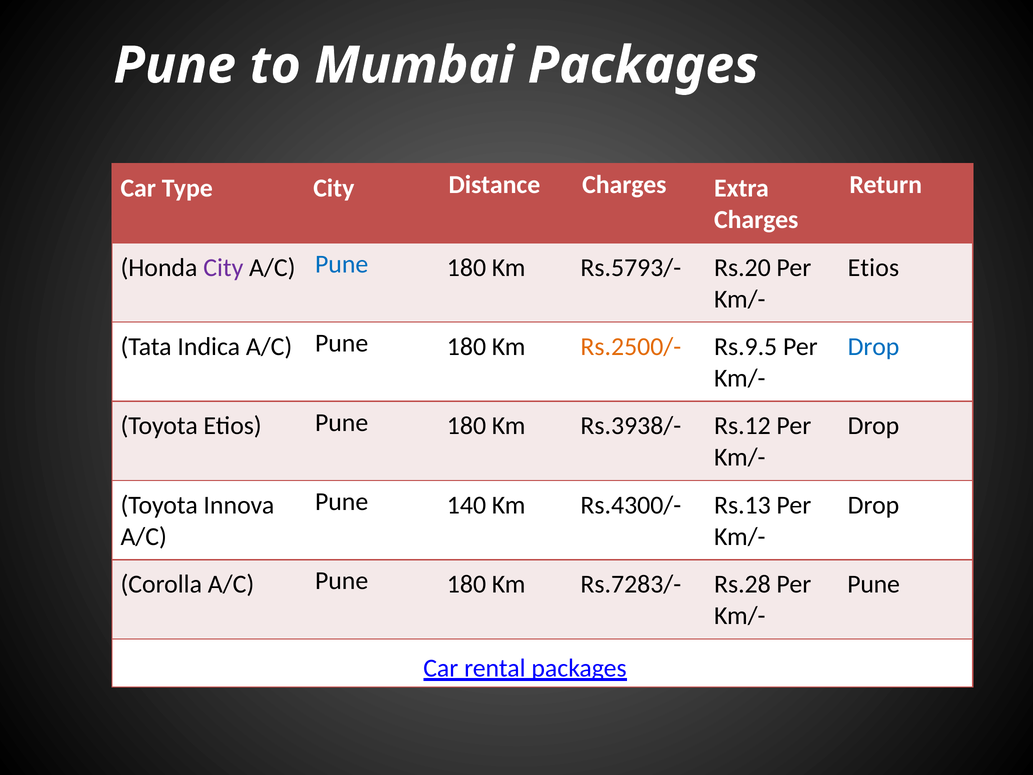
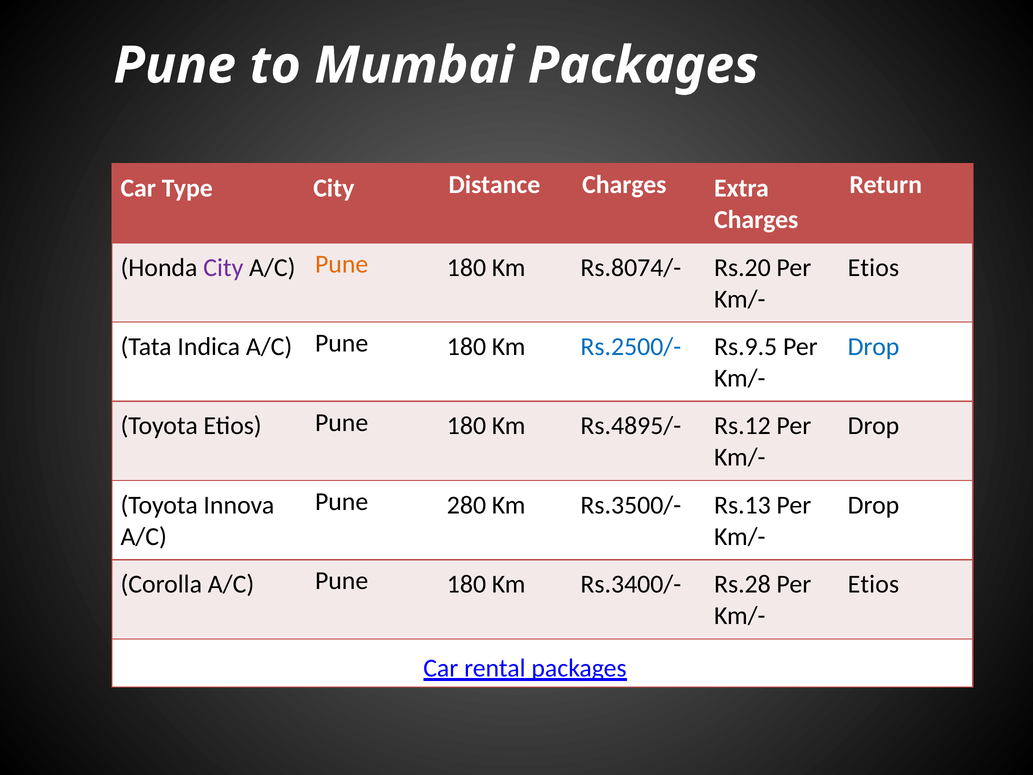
Pune colour: blue -> orange (342, 264)
Rs.5793/-: Rs.5793/- -> Rs.8074/- (631, 267)
Rs.2500/- colour: orange -> blue (631, 347)
Rs.3938/-: Rs.3938/- -> Rs.4895/- (631, 426)
140: 140 -> 280 (466, 505)
Rs.4300/-: Rs.4300/- -> Rs.3500/- (631, 505)
Rs.7283/-: Rs.7283/- -> Rs.3400/- (631, 584)
Pune: Pune -> Etios (873, 584)
